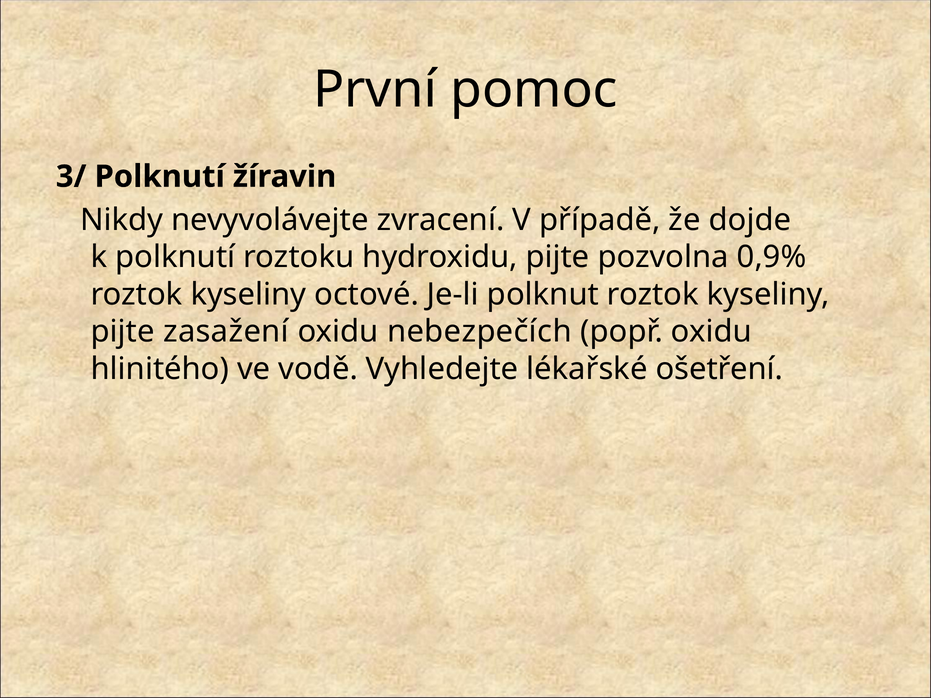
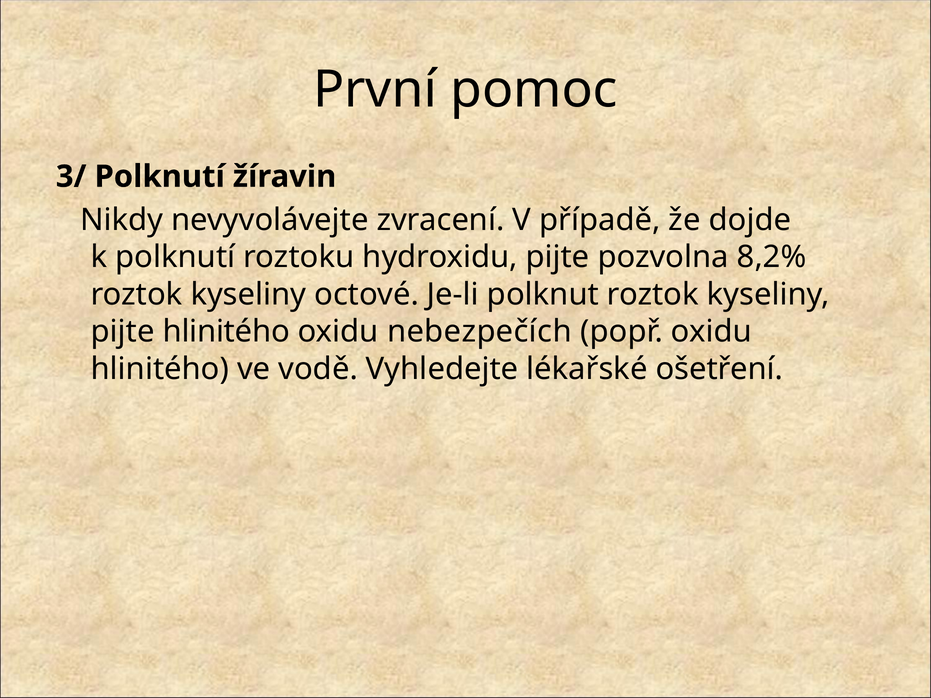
0,9%: 0,9% -> 8,2% (772, 257)
pijte zasažení: zasažení -> hlinitého (226, 332)
